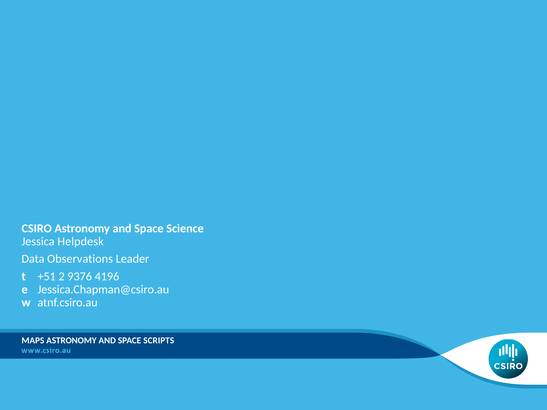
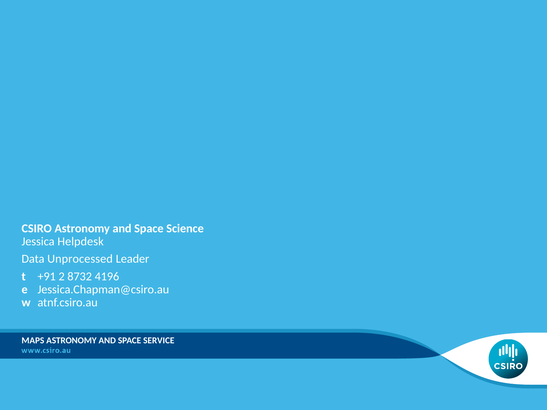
Observations: Observations -> Unprocessed (80, 259)
+51: +51 -> +91 (47, 277)
9376: 9376 -> 8732 (80, 277)
SCRIPTS: SCRIPTS -> SERVICE (159, 341)
